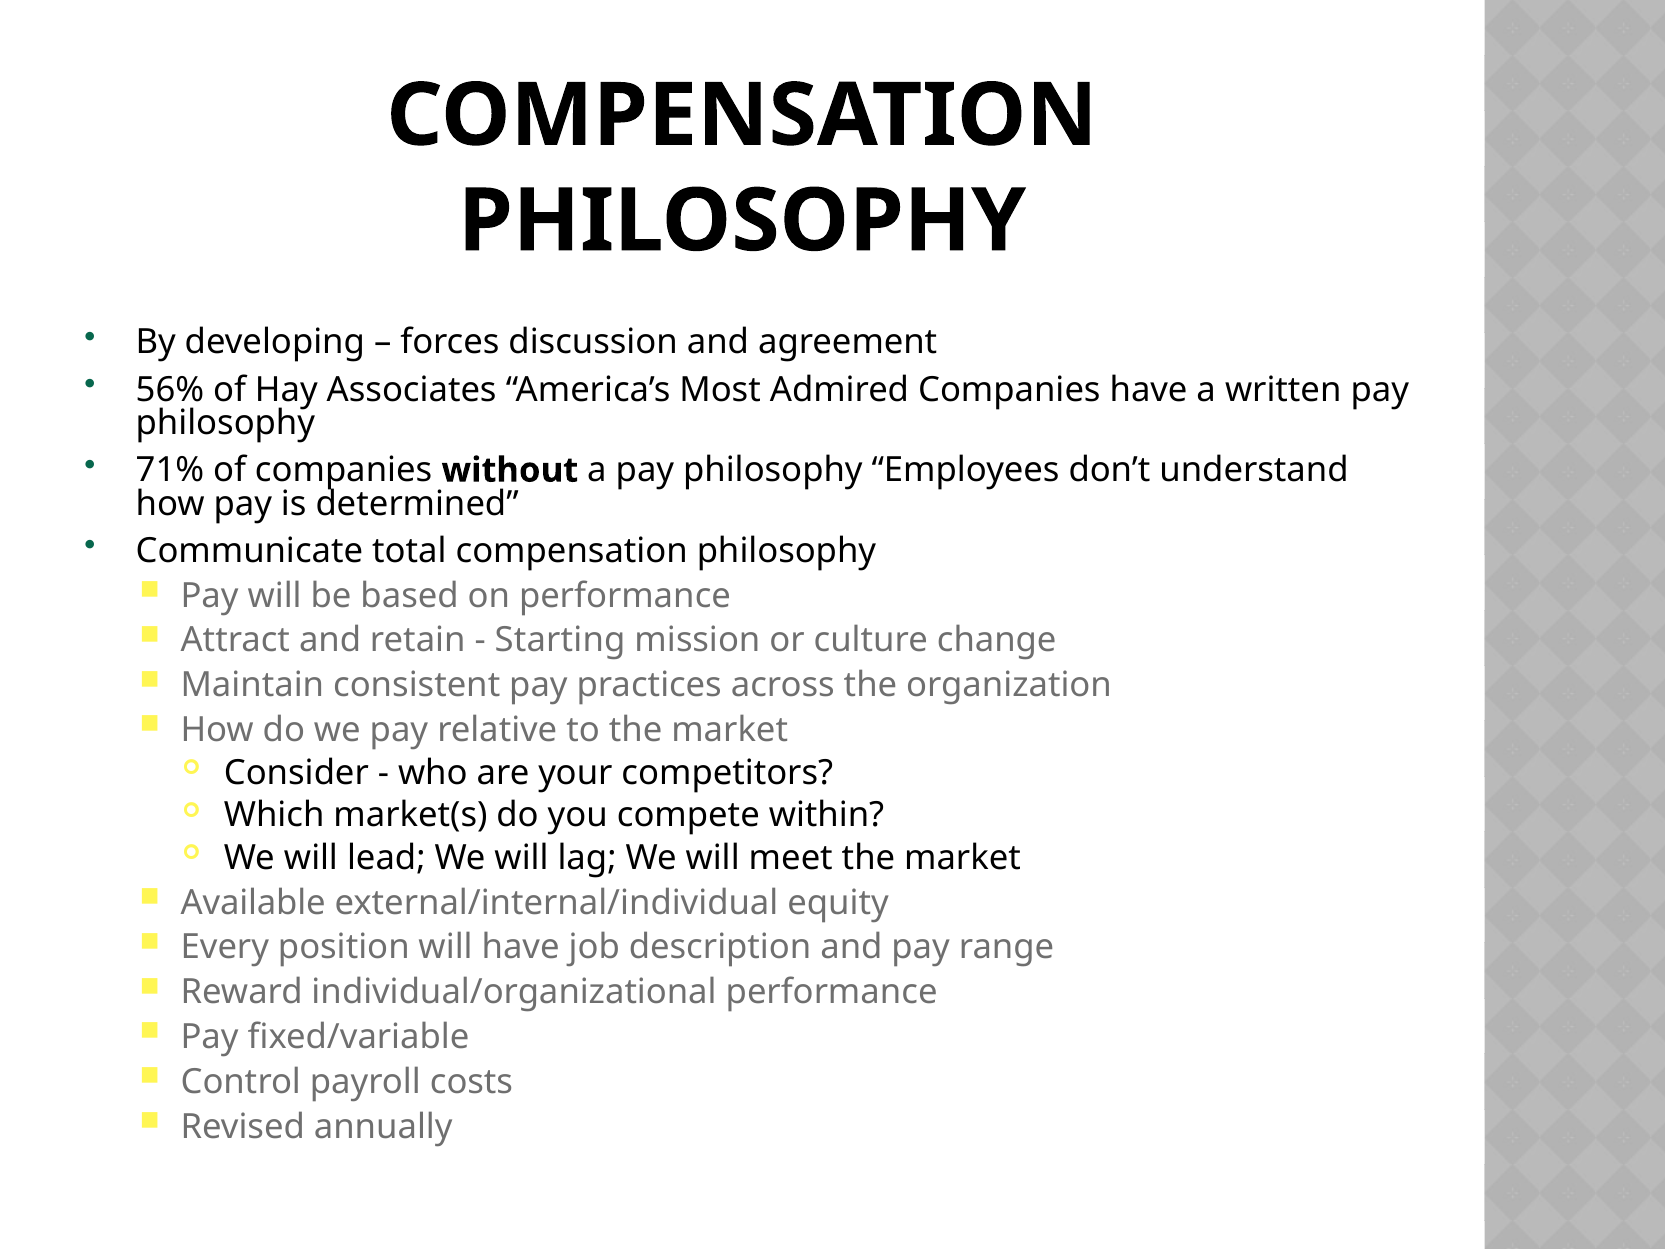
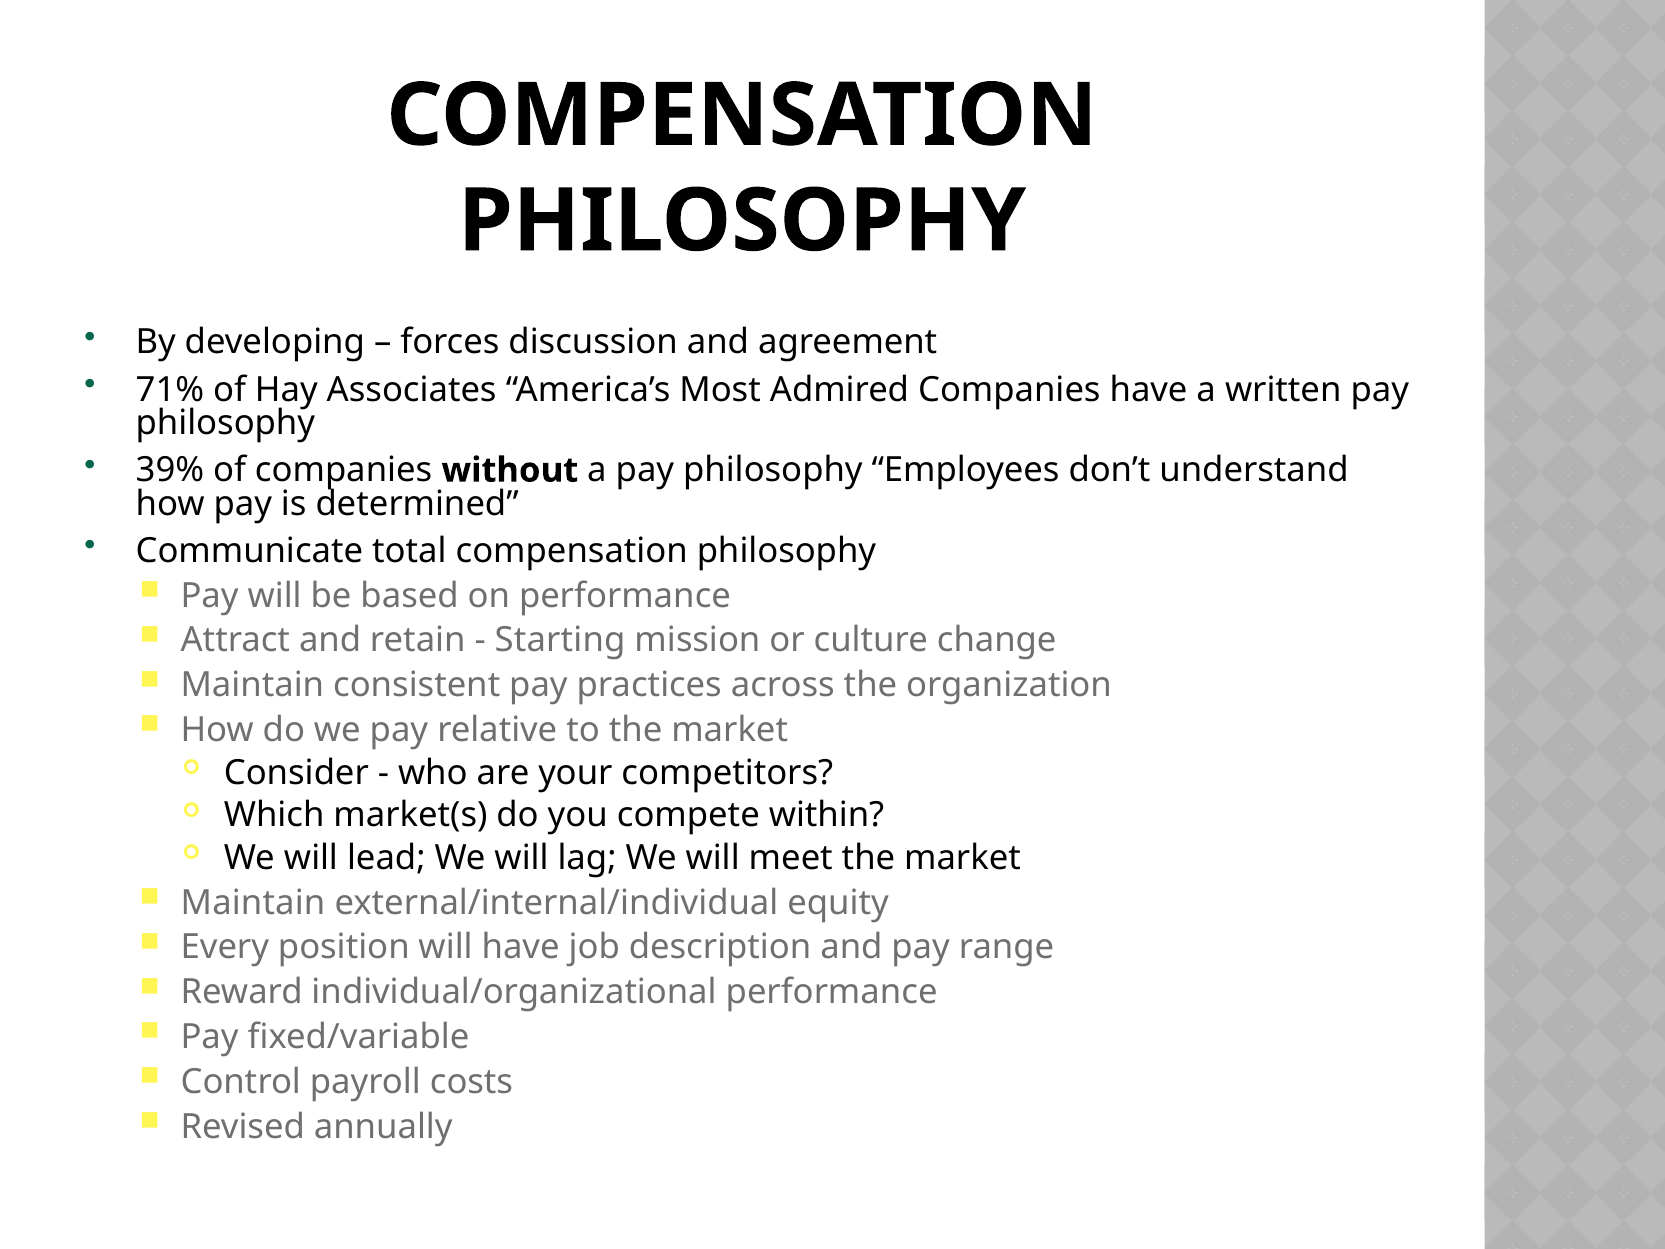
56%: 56% -> 71% (170, 390)
71%: 71% -> 39% (170, 470)
Available: Available -> Maintain (253, 902)
